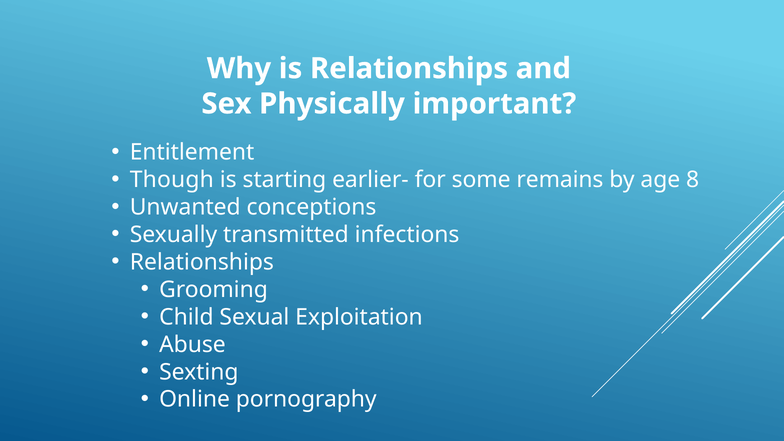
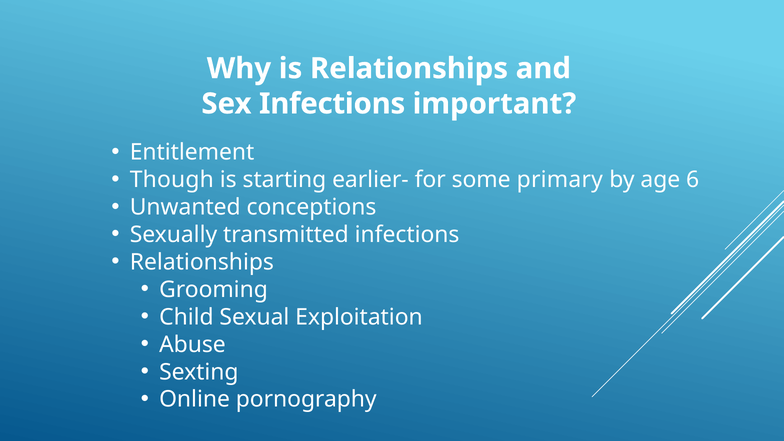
Sex Physically: Physically -> Infections (332, 104)
remains: remains -> primary (560, 180)
8: 8 -> 6 (693, 180)
